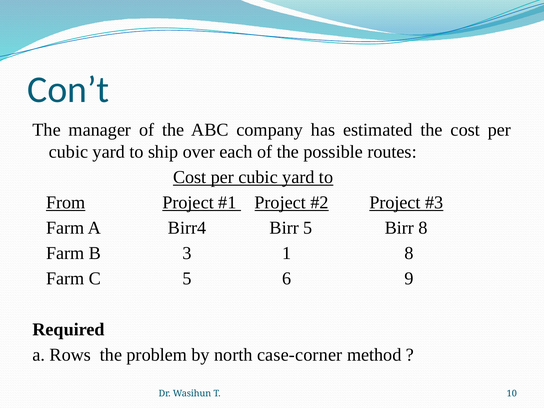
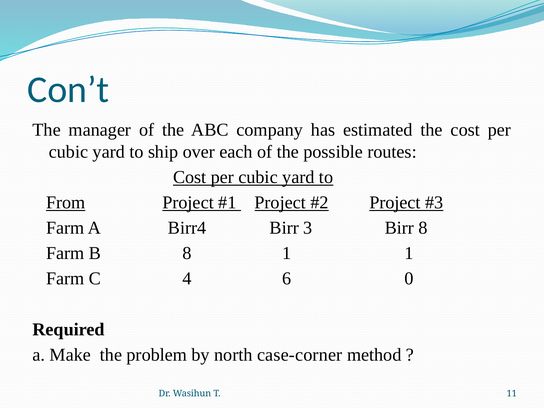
Birr 5: 5 -> 3 (308, 228)
B 3: 3 -> 8 (187, 253)
1 8: 8 -> 1 (409, 253)
C 5: 5 -> 4 (187, 279)
9: 9 -> 0 (409, 279)
Rows: Rows -> Make (70, 355)
10: 10 -> 11 (512, 394)
